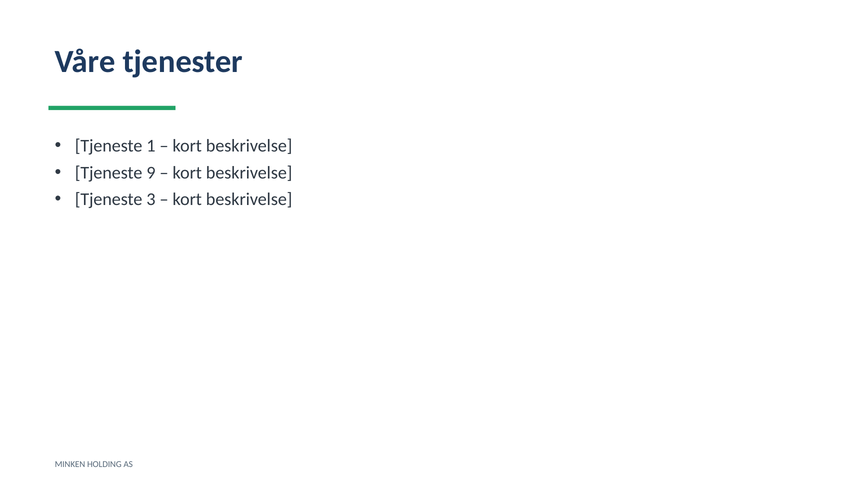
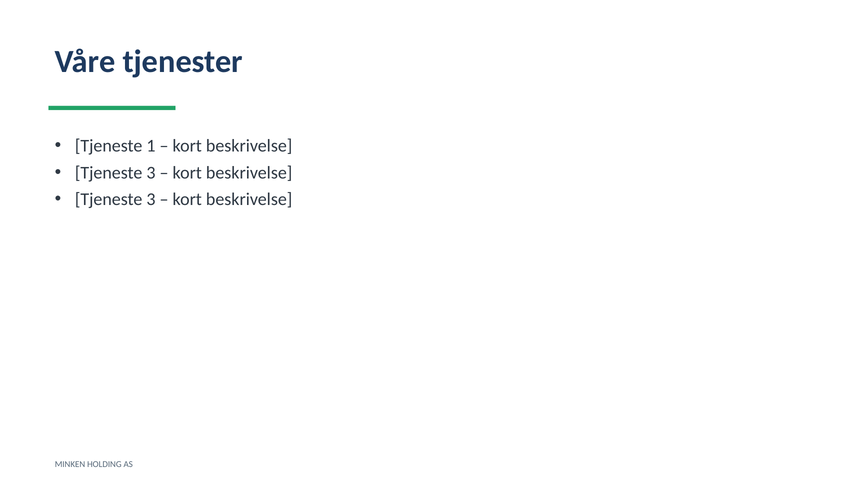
9: 9 -> 3 (151, 173)
